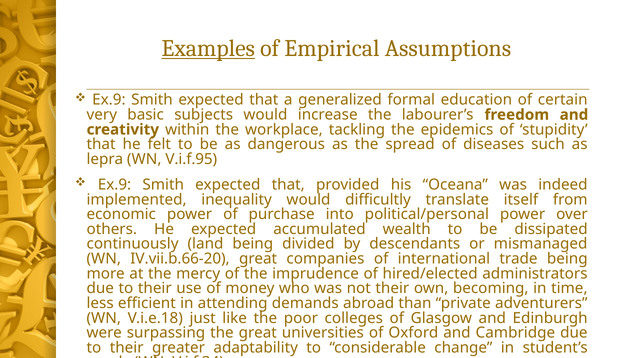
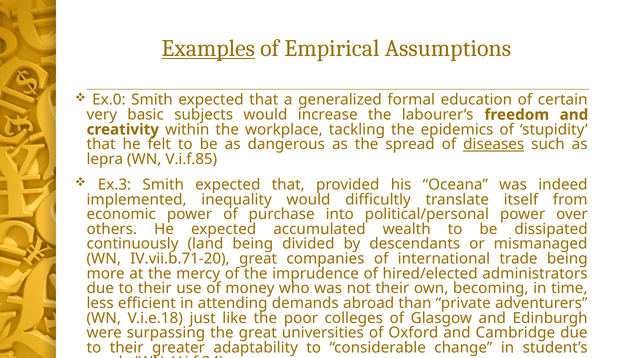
Ex.9: Ex.9 -> Ex.0 (109, 100)
diseases underline: none -> present (494, 145)
V.i.f.95: V.i.f.95 -> V.i.f.85 (191, 159)
Ex.9: Ex.9 -> Ex.3 (114, 185)
IV.vii.b.66-20: IV.vii.b.66-20 -> IV.vii.b.71-20 (180, 259)
